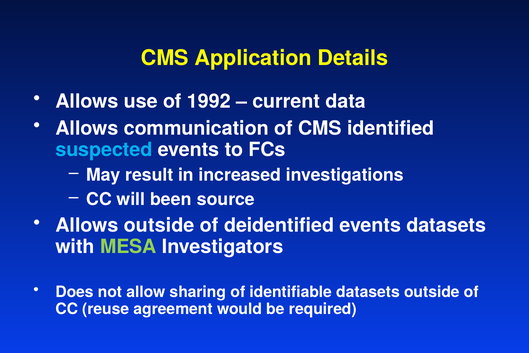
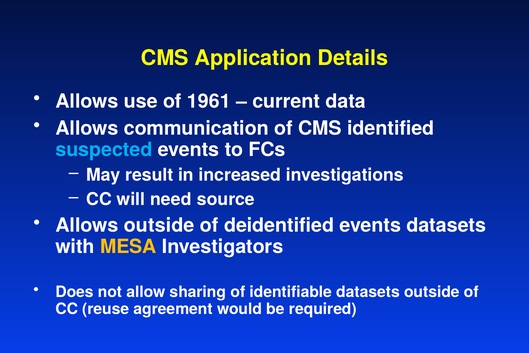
1992: 1992 -> 1961 (209, 101)
been: been -> need (171, 199)
MESA colour: light green -> yellow (128, 246)
